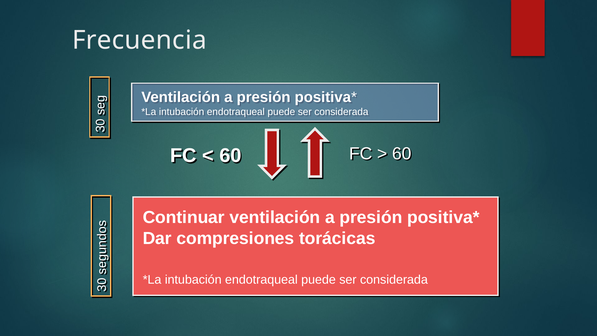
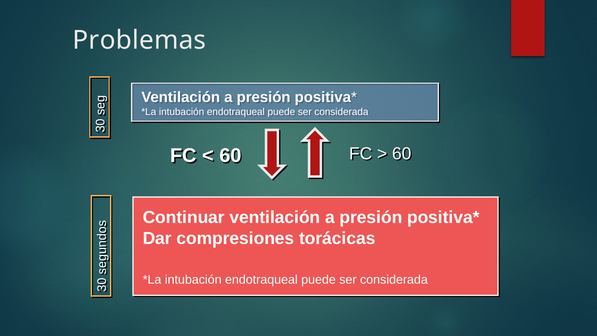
Frecuencia: Frecuencia -> Problemas (139, 40)
